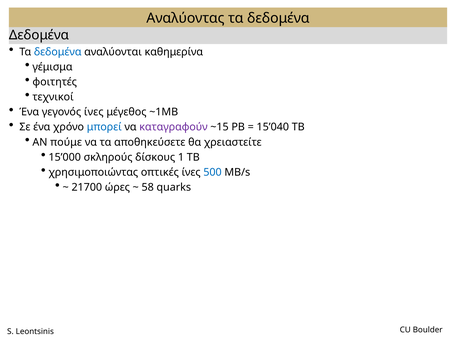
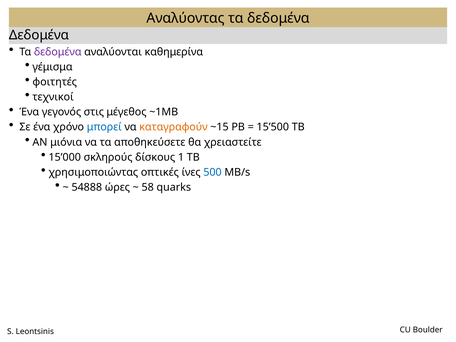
δεδομένα colour: blue -> purple (58, 52)
γεγονός ίνες: ίνες -> στις (94, 112)
καταγραφούν colour: purple -> orange (173, 127)
15’040: 15’040 -> 15’500 (273, 127)
πούμε: πούμε -> μιόνια (66, 142)
21700: 21700 -> 54888 (87, 187)
